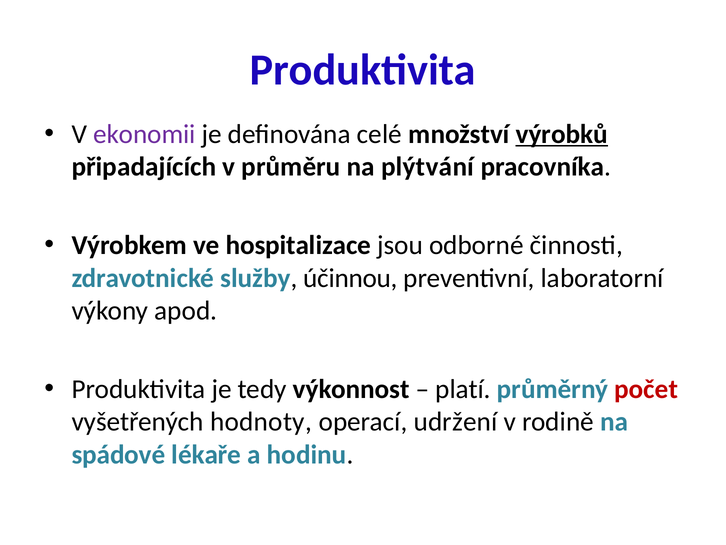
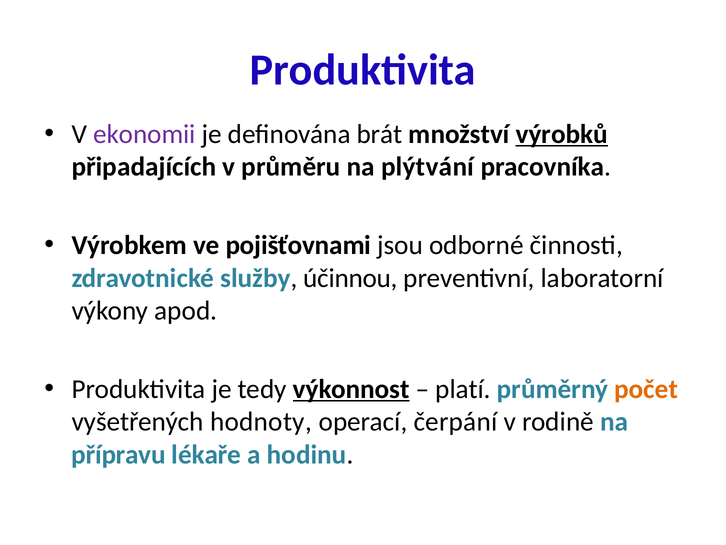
celé: celé -> brát (379, 134)
hospitalizace: hospitalizace -> pojišťovnami (298, 245)
výkonnost underline: none -> present (351, 389)
počet colour: red -> orange (646, 389)
udržení: udržení -> čerpání (455, 421)
spádové: spádové -> přípravu (119, 454)
